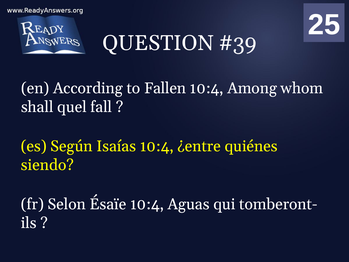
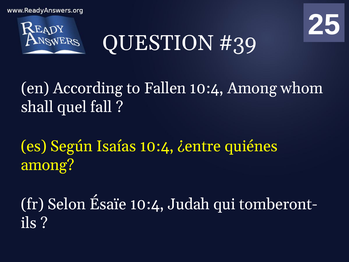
siendo: siendo -> among (48, 165)
Aguas: Aguas -> Judah (189, 204)
